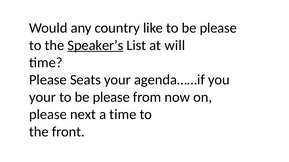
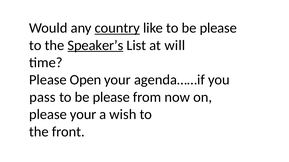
country underline: none -> present (117, 28)
Seats: Seats -> Open (86, 80)
your: your -> pass (42, 97)
please next: next -> your (83, 115)
a time: time -> wish (123, 115)
